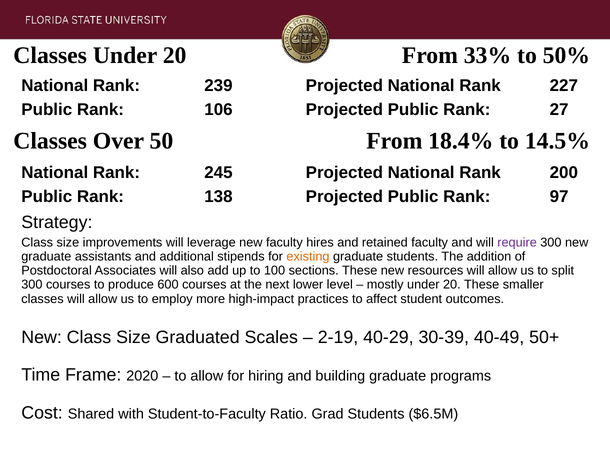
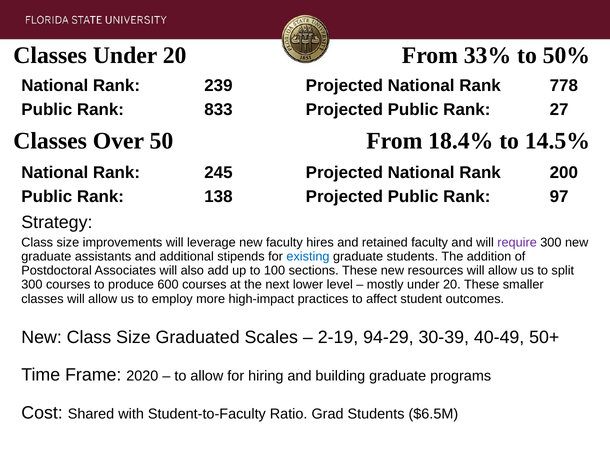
227: 227 -> 778 (564, 86)
106: 106 -> 833 (218, 110)
existing colour: orange -> blue (308, 256)
40-29: 40-29 -> 94-29 (388, 337)
